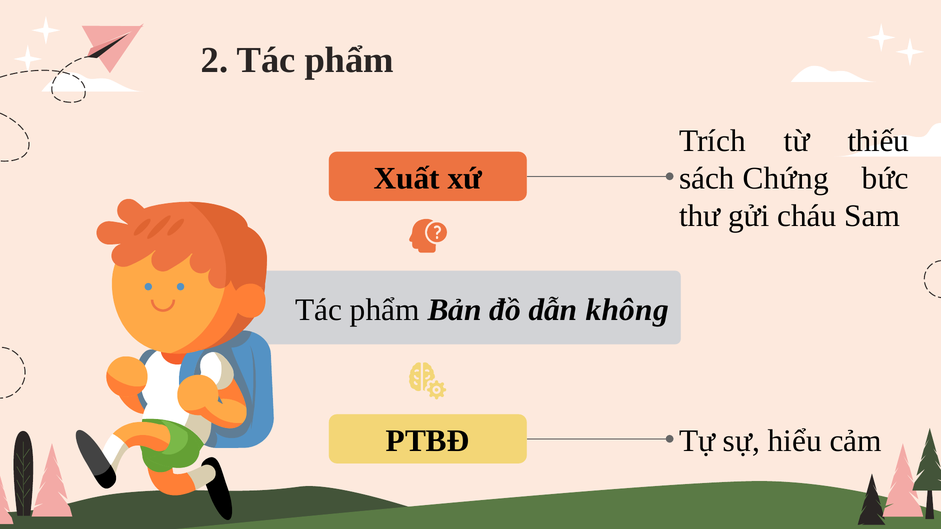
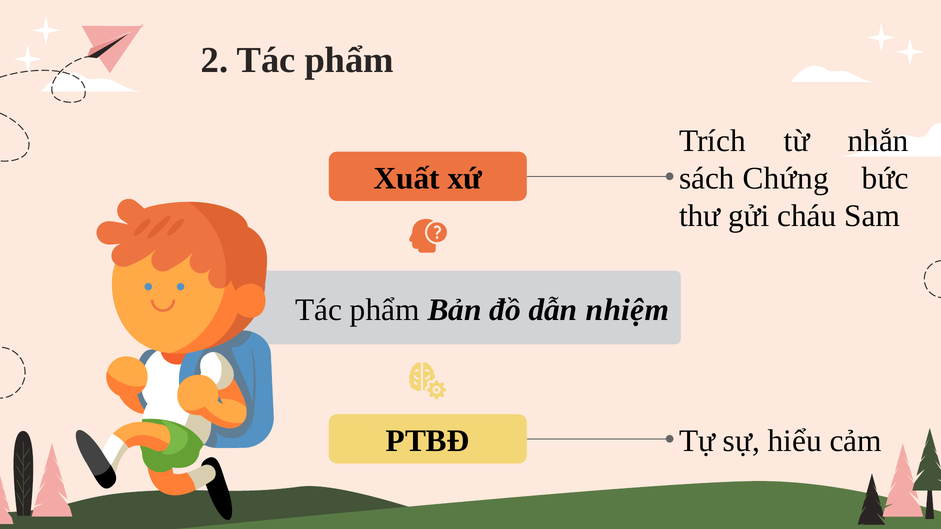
thiếu: thiếu -> nhắn (878, 141)
không: không -> nhiệm (627, 310)
